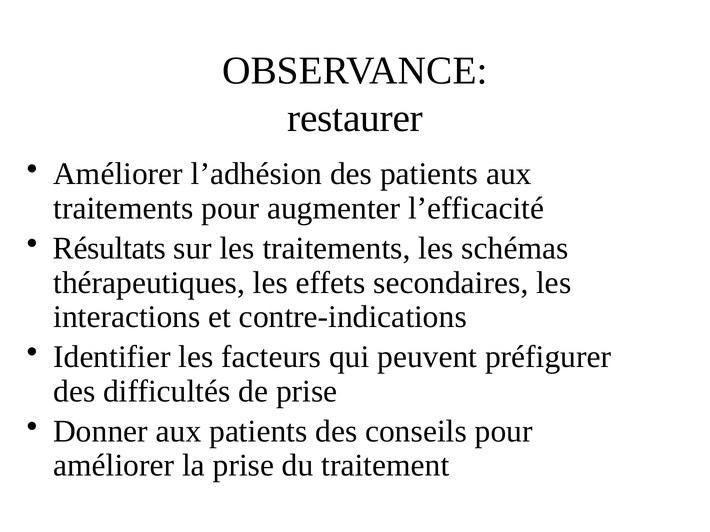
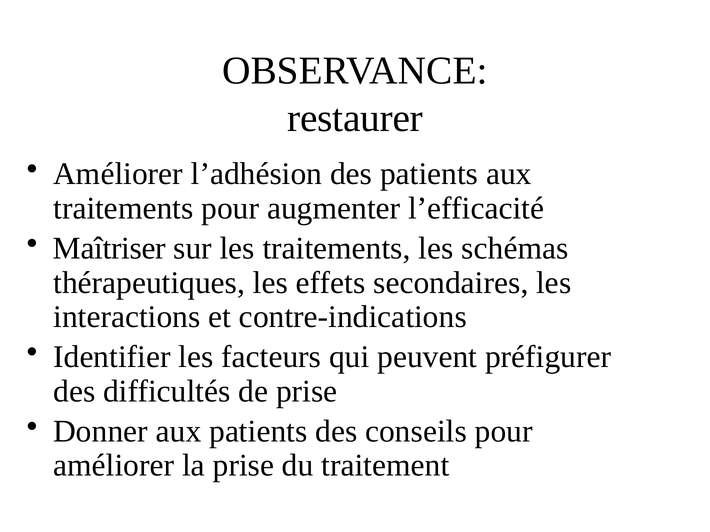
Résultats: Résultats -> Maîtriser (109, 249)
